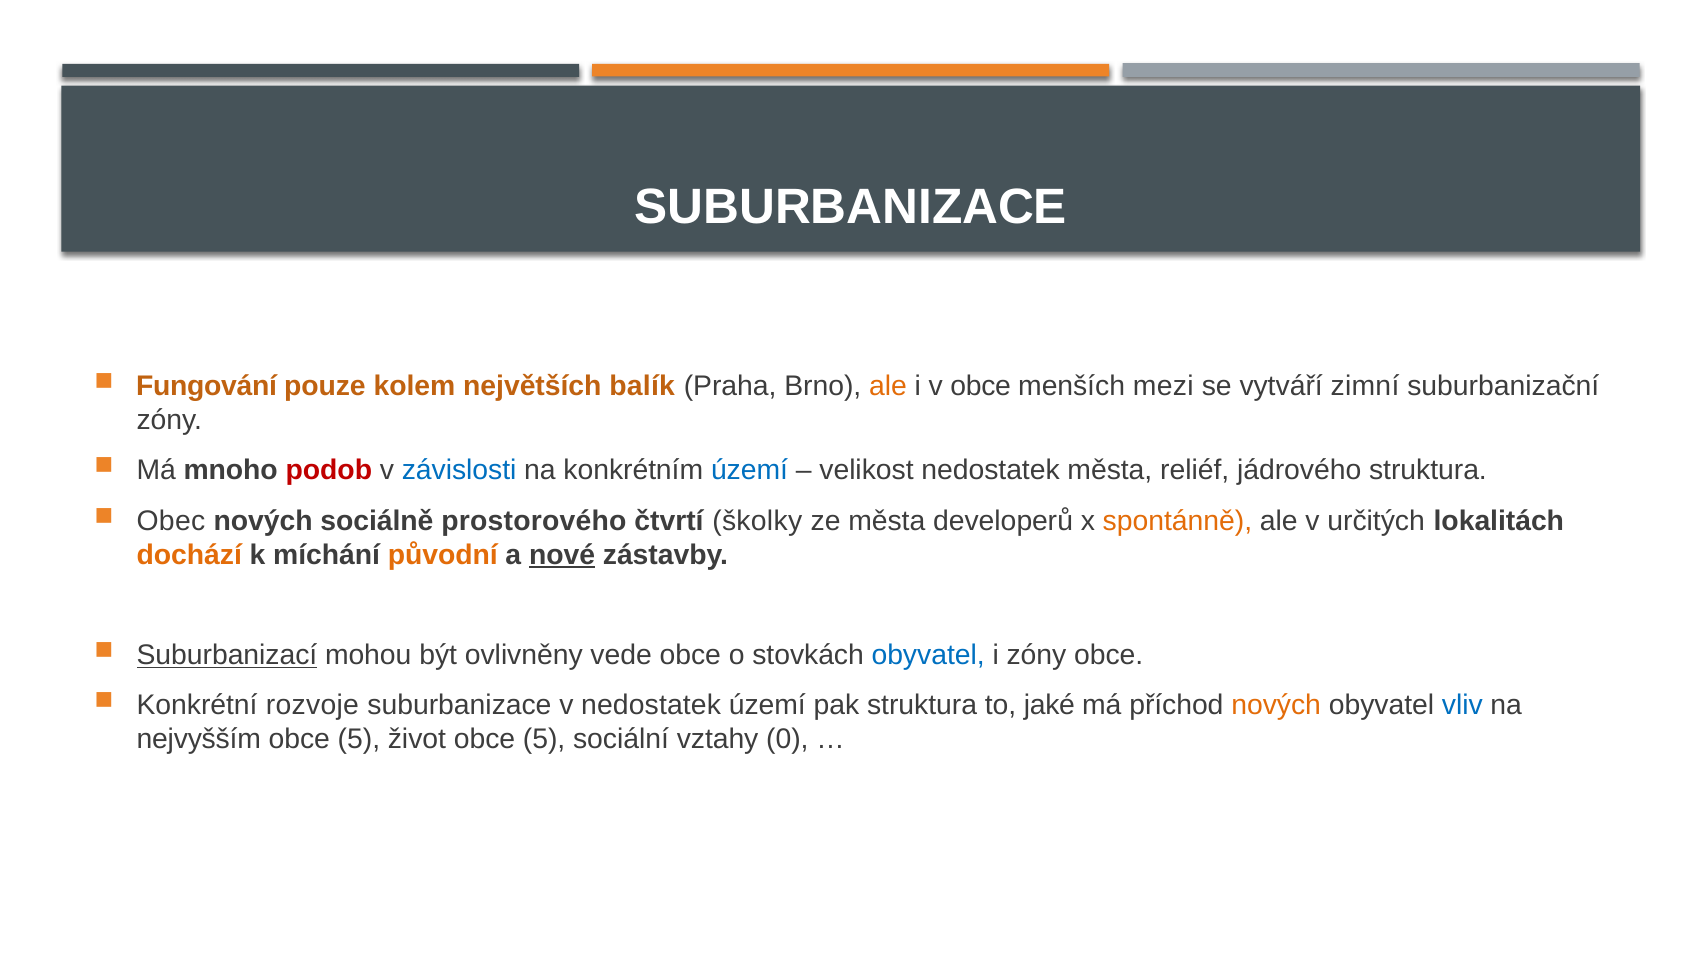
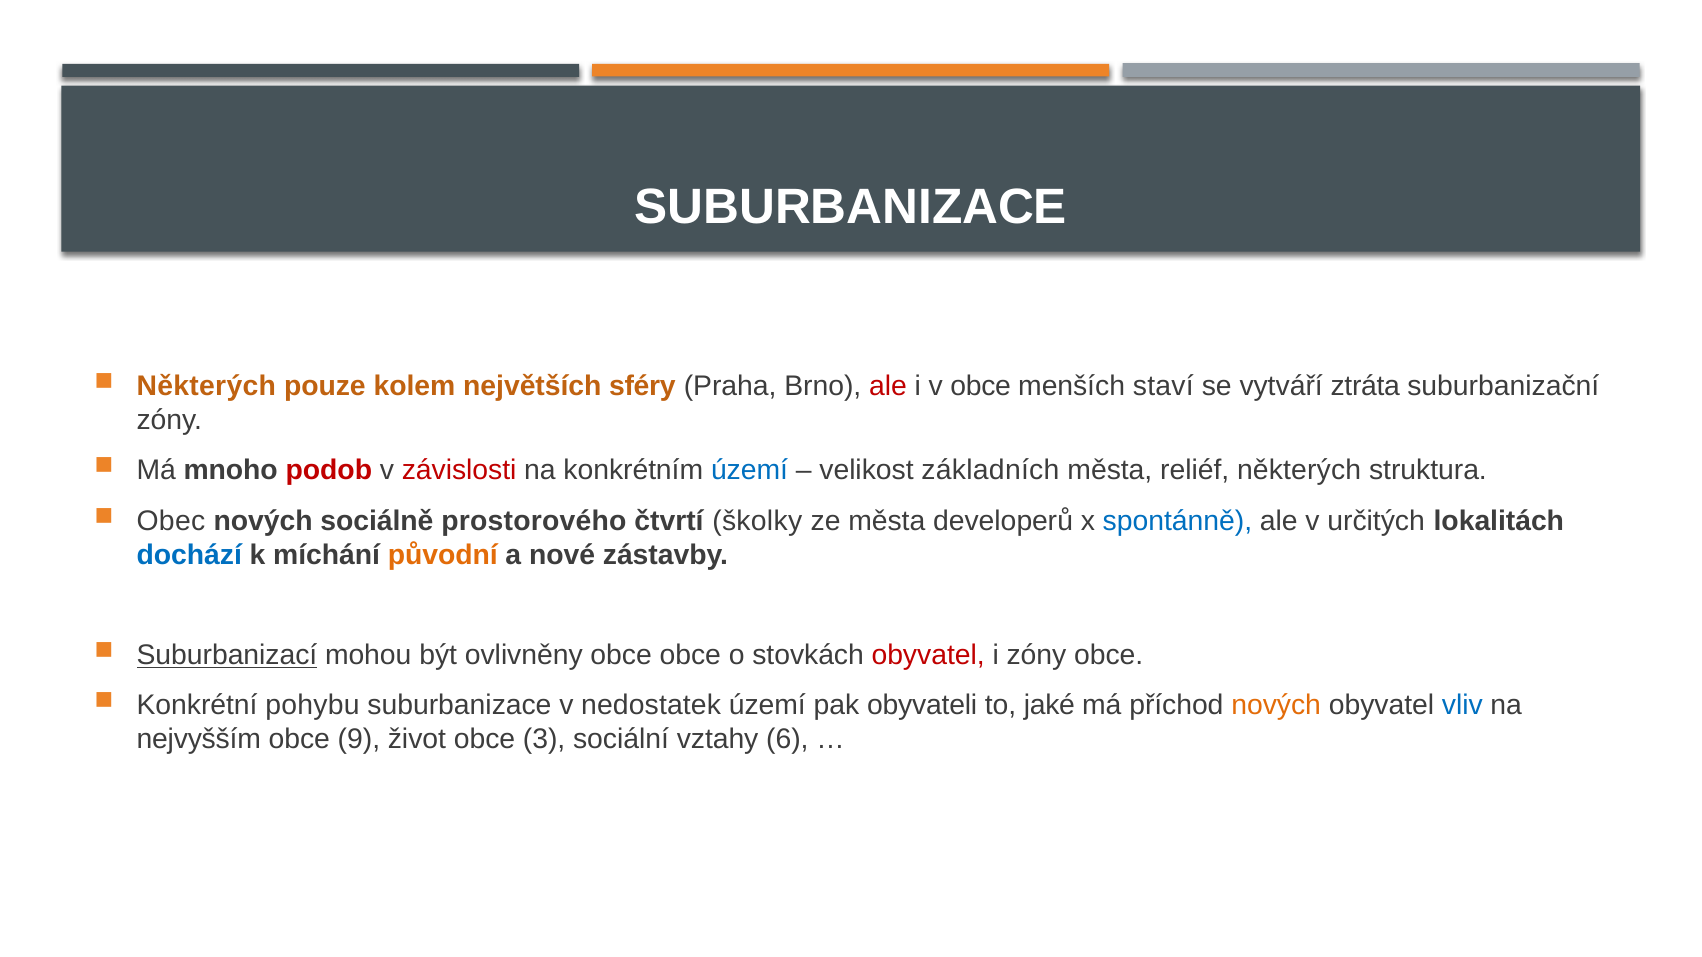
Fungování: Fungování -> Některých (206, 386)
balík: balík -> sféry (642, 386)
ale colour: orange -> red (888, 386)
mezi: mezi -> staví (1163, 386)
zimní: zimní -> ztráta (1365, 386)
závislosti colour: blue -> red (459, 471)
velikost nedostatek: nedostatek -> základních (990, 471)
reliéf jádrového: jádrového -> některých (1299, 471)
spontánně colour: orange -> blue (1177, 521)
dochází colour: orange -> blue (189, 555)
nové underline: present -> none (562, 555)
ovlivněny vede: vede -> obce (621, 656)
obyvatel colour: blue -> red (928, 656)
rozvoje: rozvoje -> pohybu (312, 706)
pak struktura: struktura -> obyvateli (922, 706)
5: 5 -> 9 (359, 740)
život obce 5: 5 -> 3 (544, 740)
0: 0 -> 6 (787, 740)
